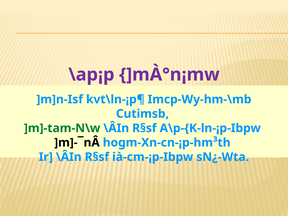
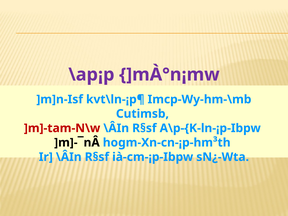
]m]-tam-N\w colour: green -> red (62, 128)
